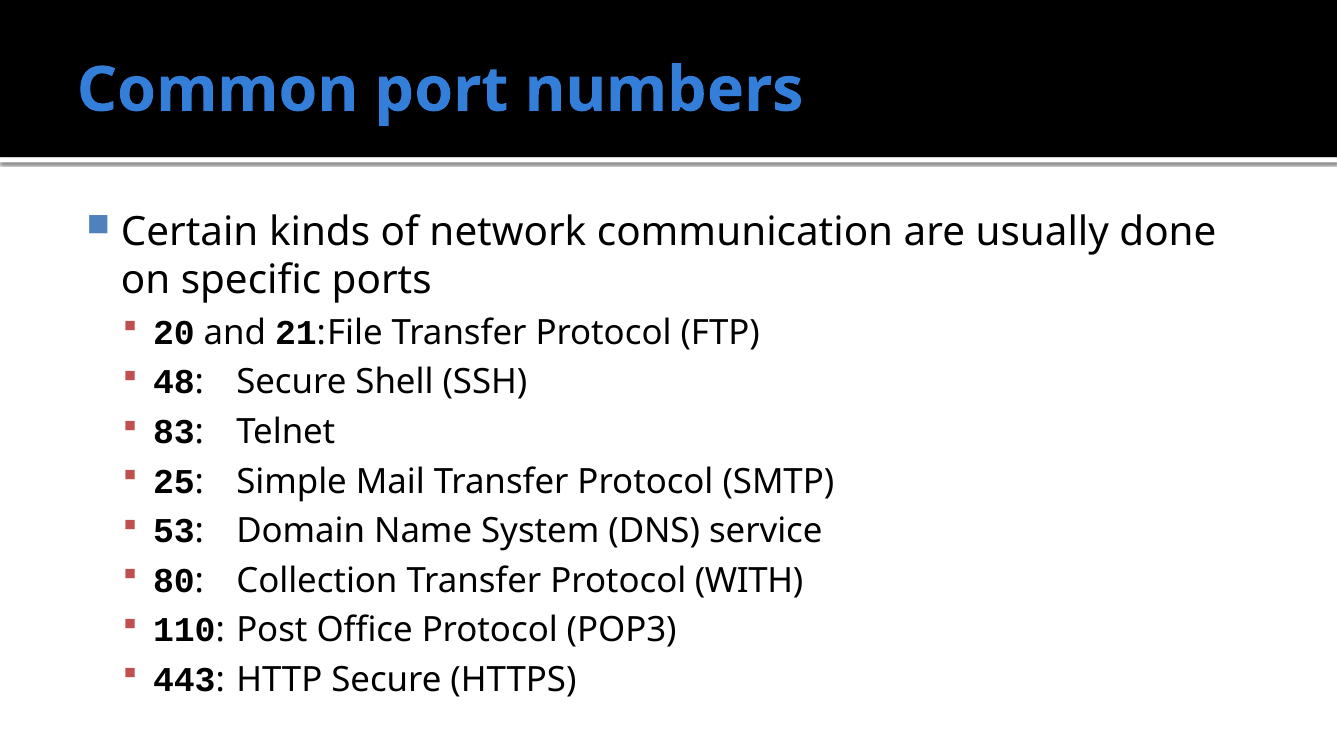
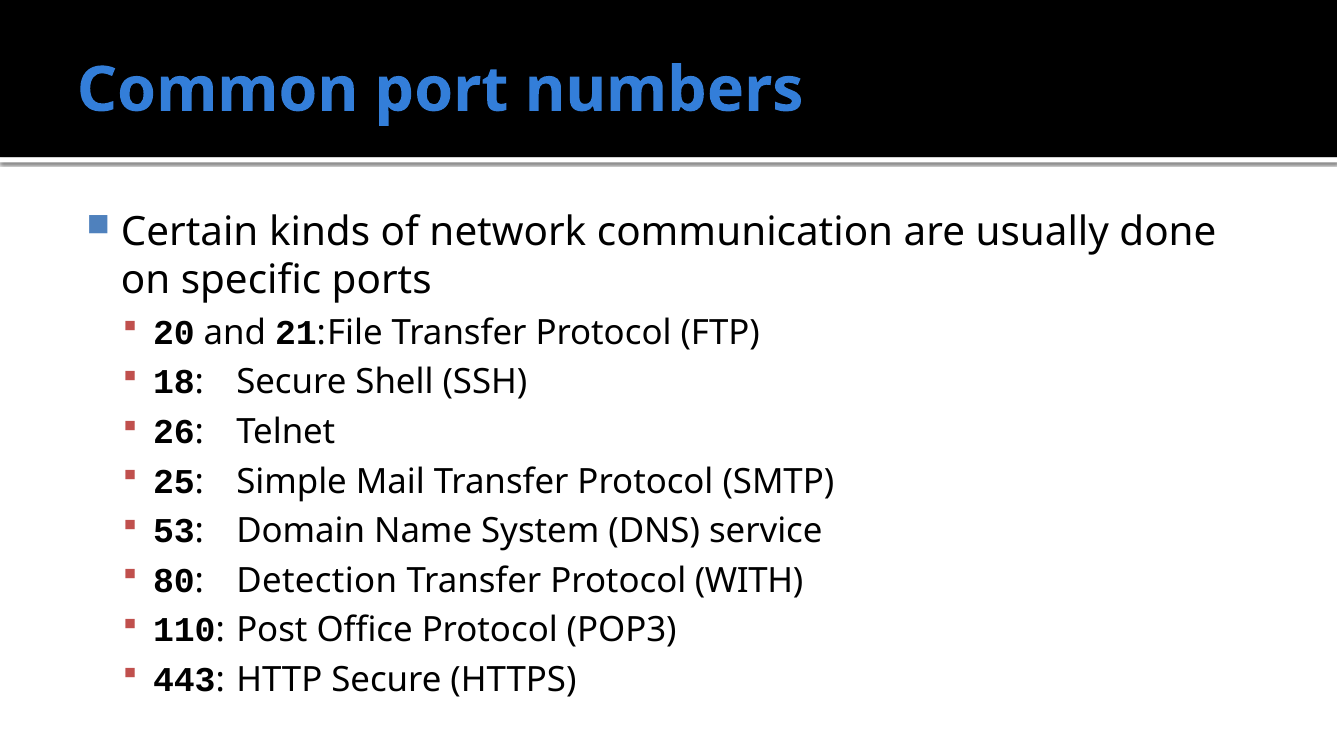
48: 48 -> 18 (174, 382)
83: 83 -> 26 (174, 432)
Collection: Collection -> Detection (317, 581)
